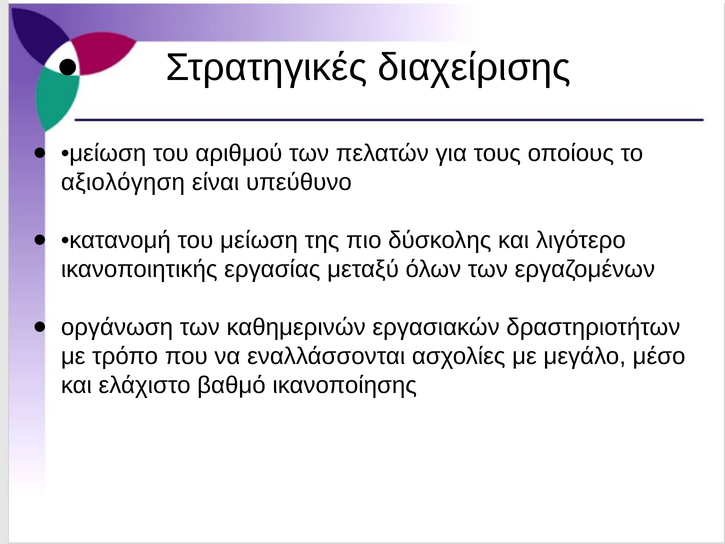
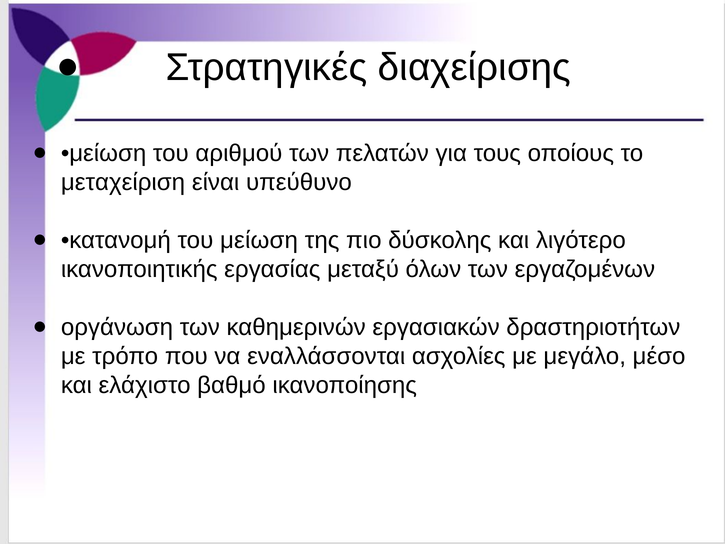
αξιολόγηση: αξιολόγηση -> μεταχείριση (123, 182)
